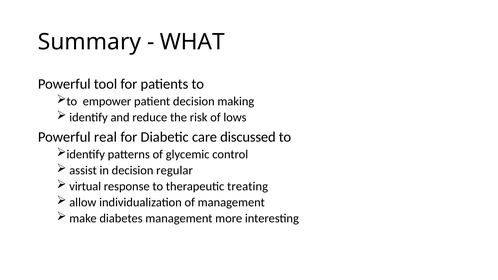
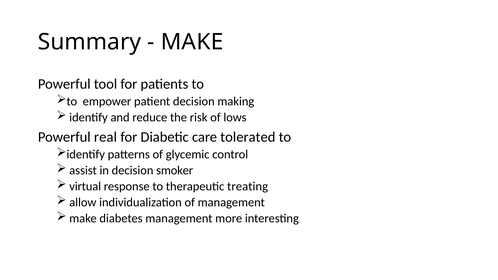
WHAT: WHAT -> MAKE (192, 42)
discussed: discussed -> tolerated (248, 137)
regular: regular -> smoker (175, 170)
